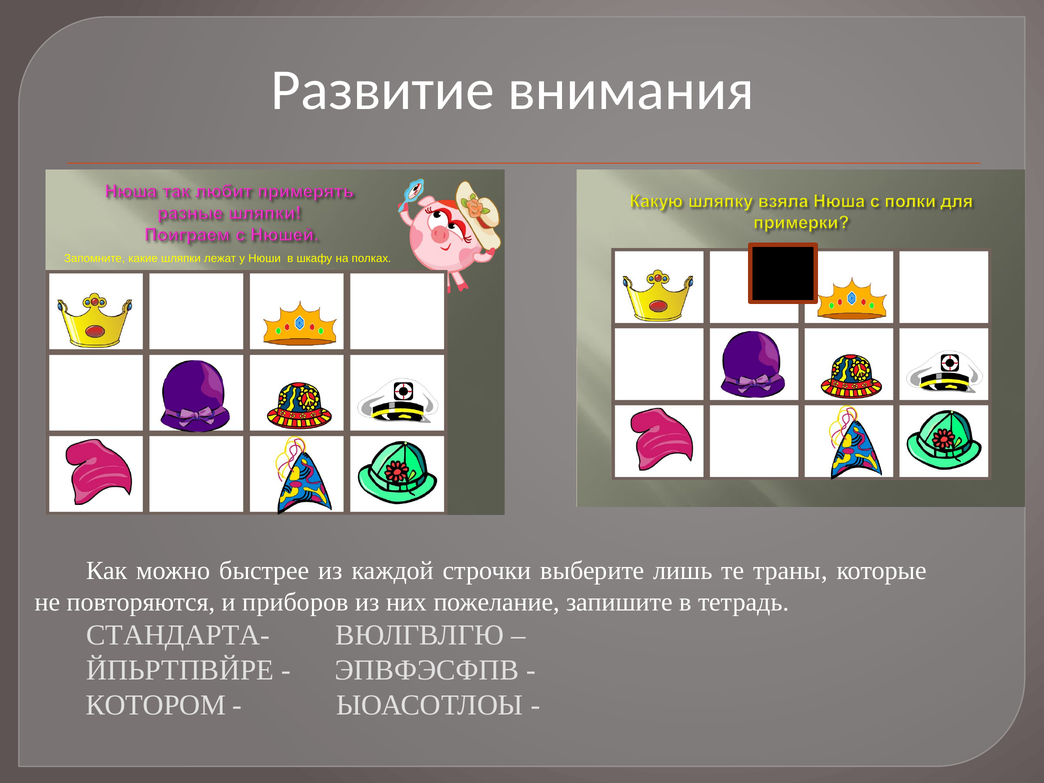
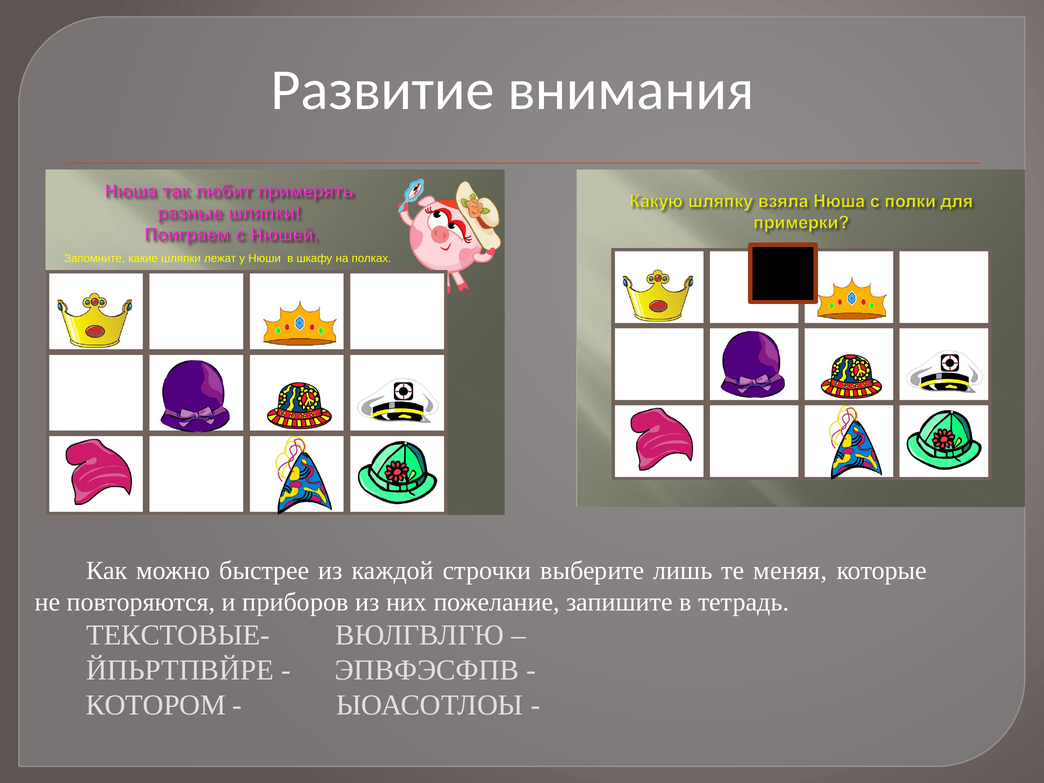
траны: траны -> меняя (790, 571)
СТАНДАРТА-: СТАНДАРТА- -> ТЕКСТОВЫЕ- (178, 635)
